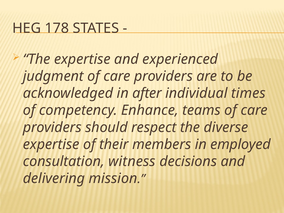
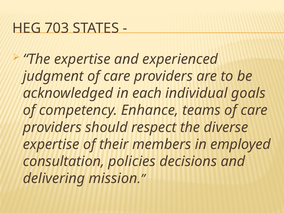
178: 178 -> 703 (57, 28)
after: after -> each (147, 93)
times: times -> goals (248, 93)
witness: witness -> policies (132, 161)
